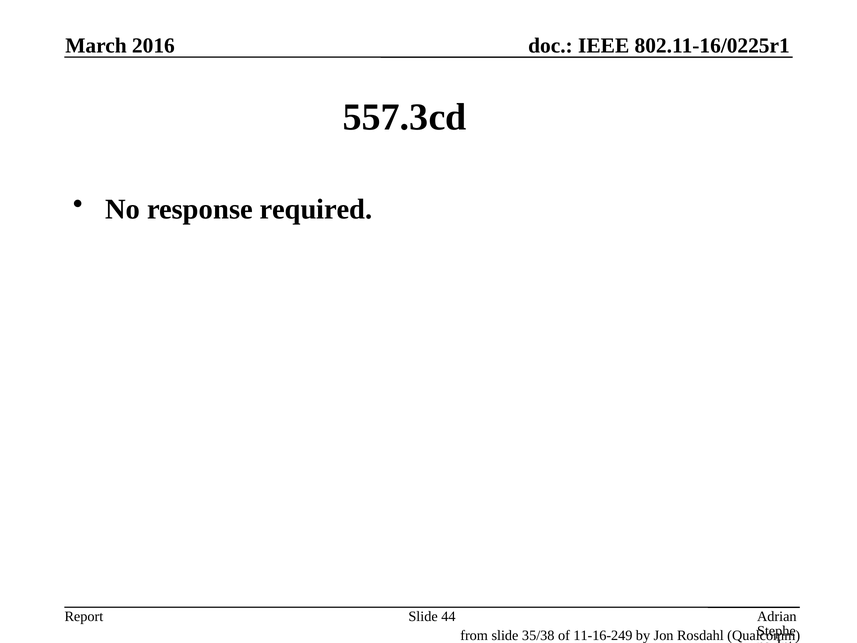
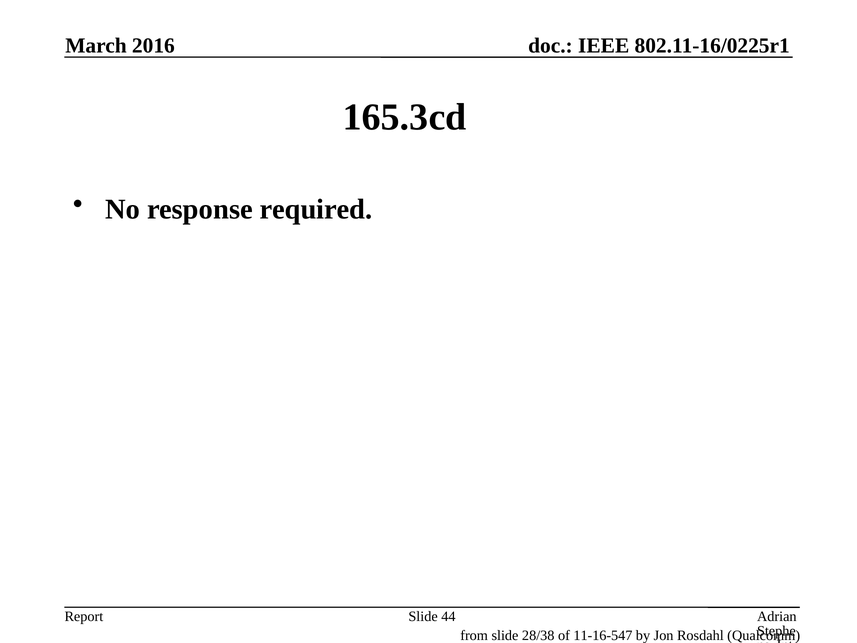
557.3cd: 557.3cd -> 165.3cd (405, 117)
35/38: 35/38 -> 28/38 (538, 635)
11-16-249: 11-16-249 -> 11-16-547 (603, 635)
